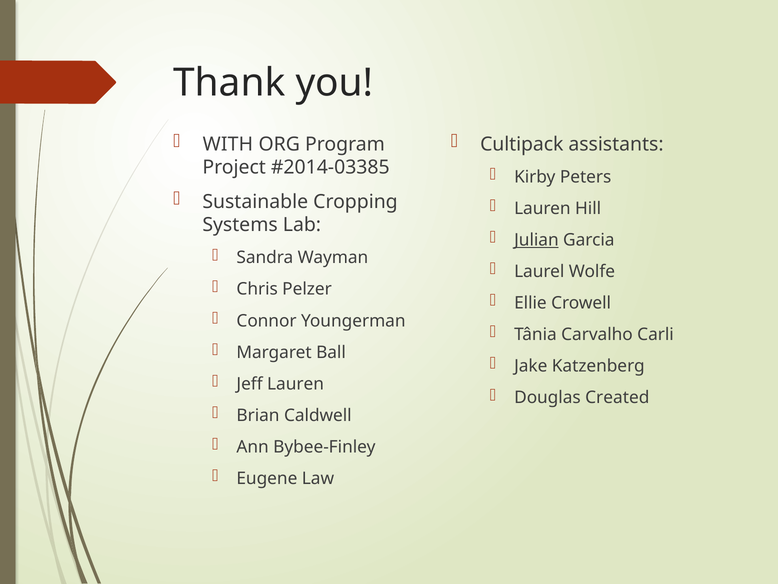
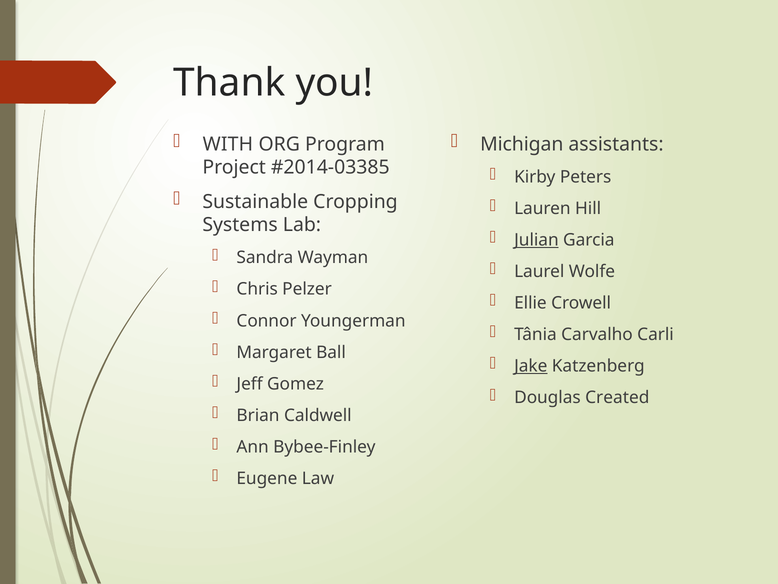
Cultipack: Cultipack -> Michigan (522, 144)
Jake underline: none -> present (531, 366)
Jeff Lauren: Lauren -> Gomez (296, 384)
